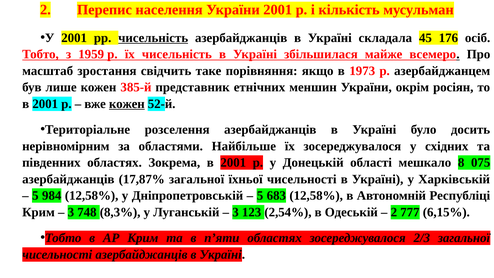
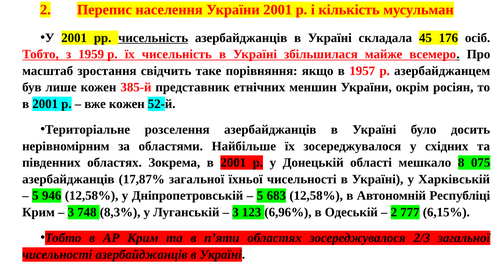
1973: 1973 -> 1957 (362, 71)
кожен underline: present -> none (127, 104)
984: 984 -> 946 (52, 196)
2,54%: 2,54% -> 6,96% (288, 212)
